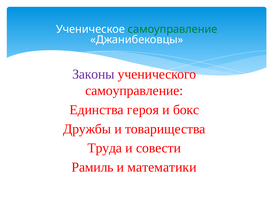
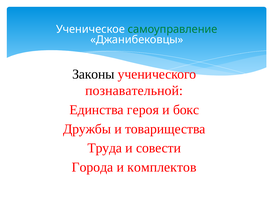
Законы colour: purple -> black (93, 74)
самоуправление: самоуправление -> познавательной (134, 91)
Рамиль: Рамиль -> Города (92, 167)
математики: математики -> комплектов (162, 167)
